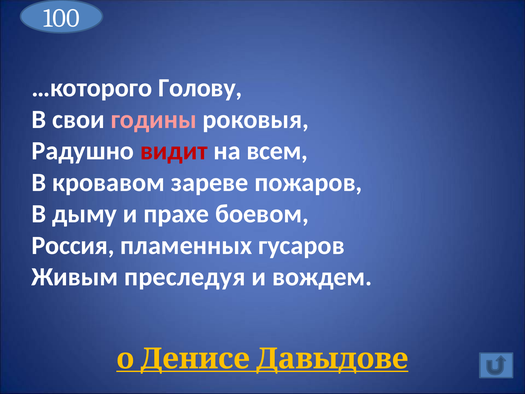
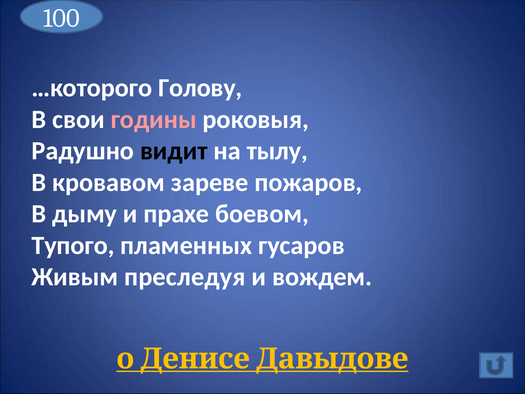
видит colour: red -> black (174, 151)
всем: всем -> тылу (277, 151)
Россия: Россия -> Тупого (73, 245)
